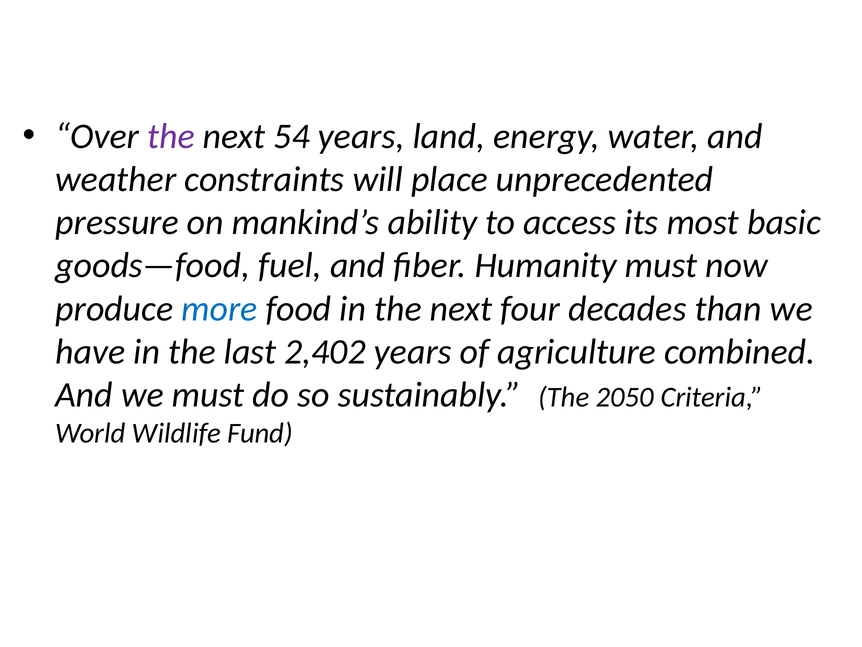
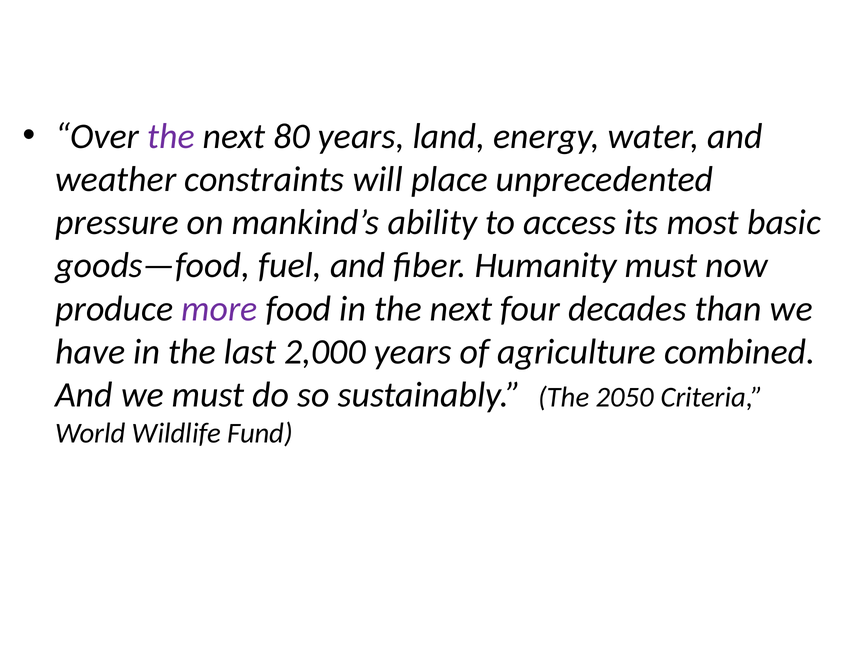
54: 54 -> 80 (292, 136)
more colour: blue -> purple (219, 309)
2,402: 2,402 -> 2,000 (325, 352)
